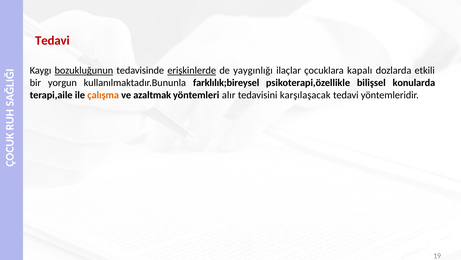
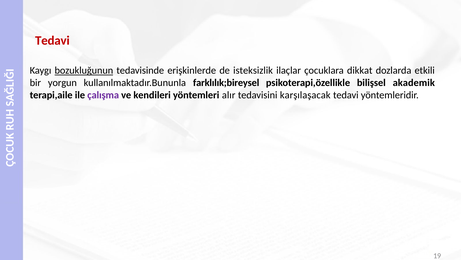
erişkinlerde underline: present -> none (192, 70)
yaygınlığı: yaygınlığı -> isteksizlik (253, 70)
kapalı: kapalı -> dikkat (360, 70)
konularda: konularda -> akademik (414, 83)
çalışma colour: orange -> purple (103, 95)
azaltmak: azaltmak -> kendileri (152, 95)
